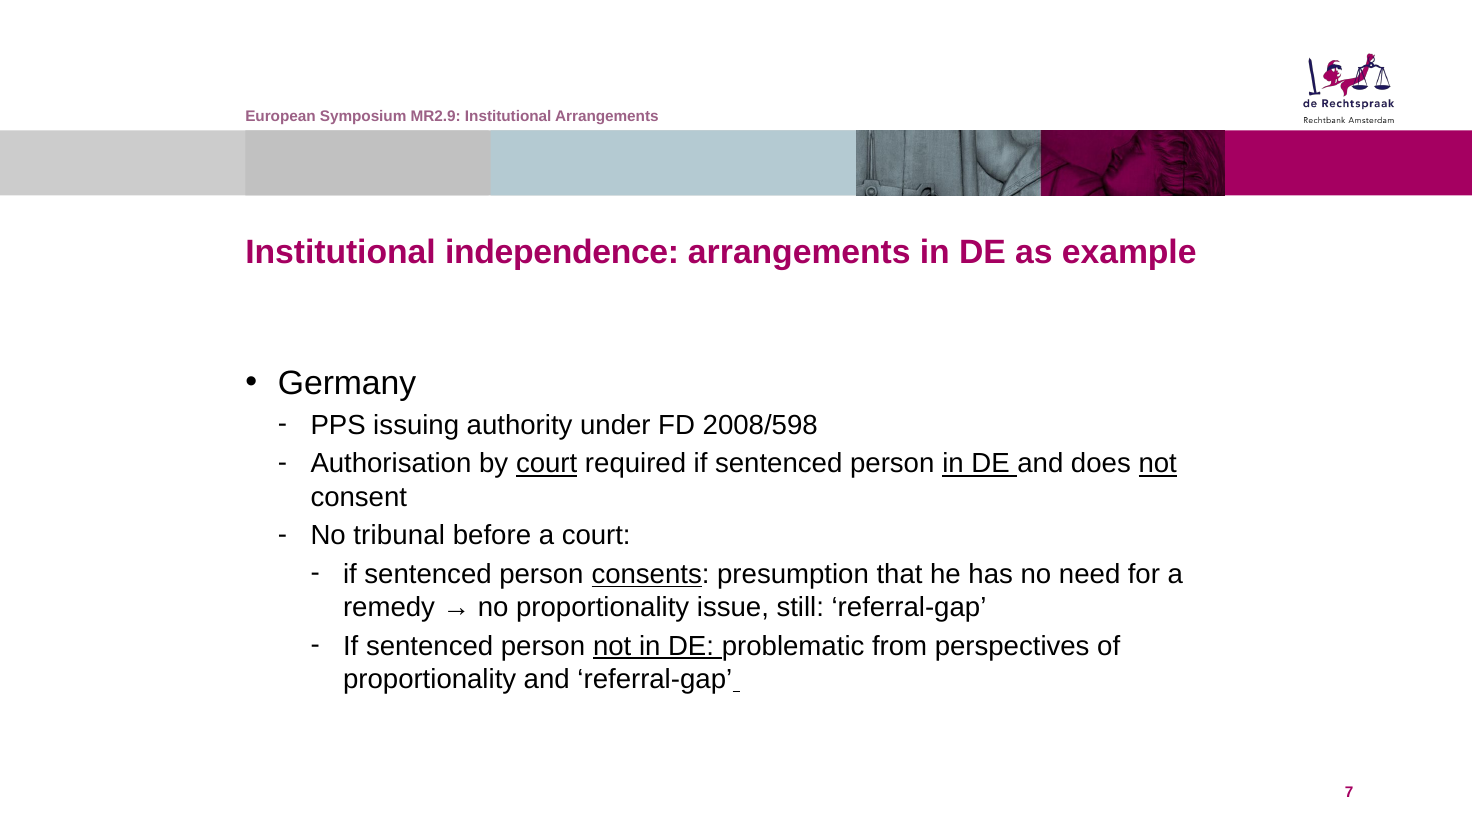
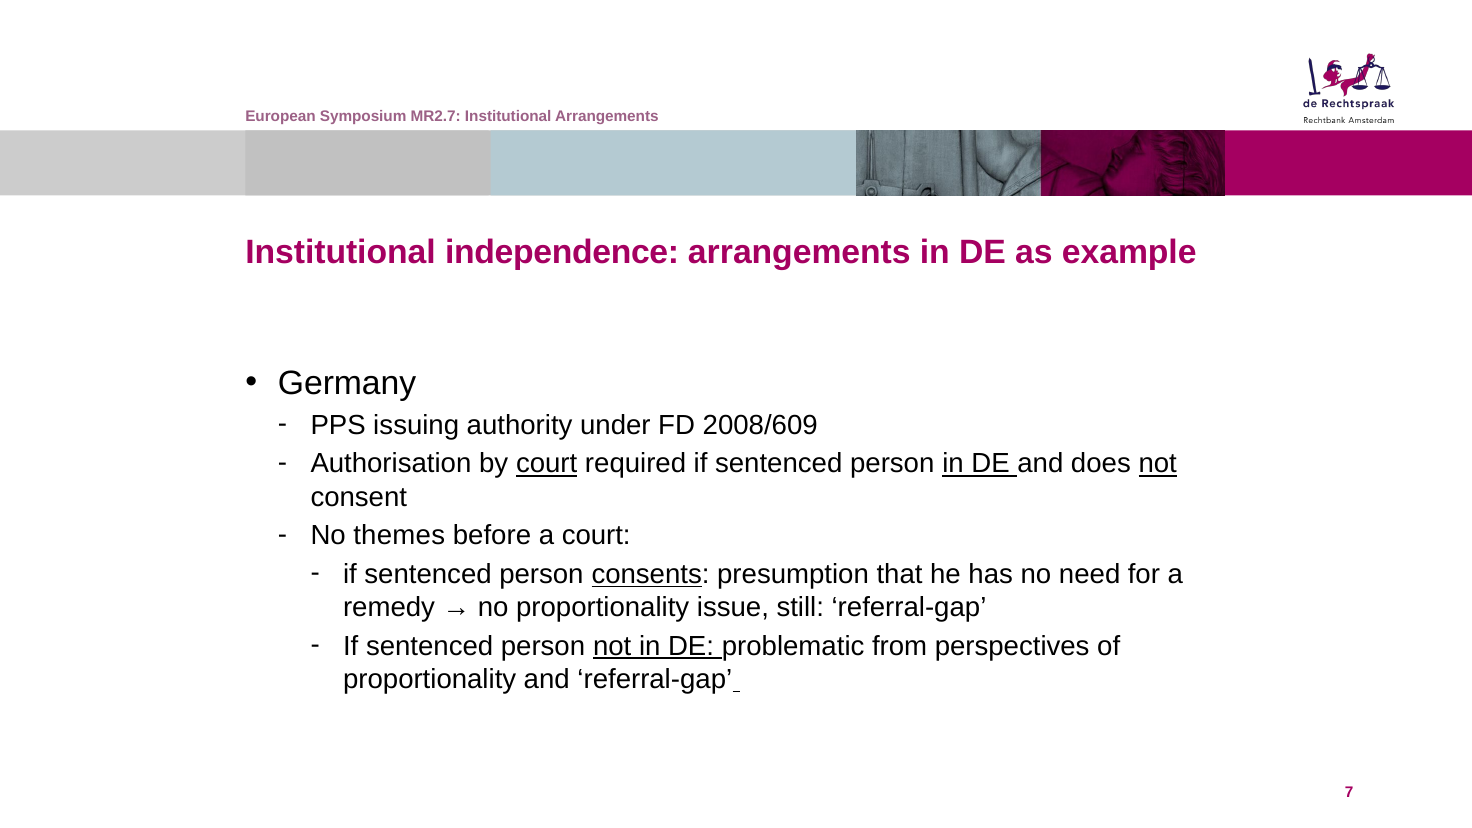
MR2.9: MR2.9 -> MR2.7 (436, 117)
2008/598: 2008/598 -> 2008/609 (760, 425)
tribunal: tribunal -> themes (399, 536)
